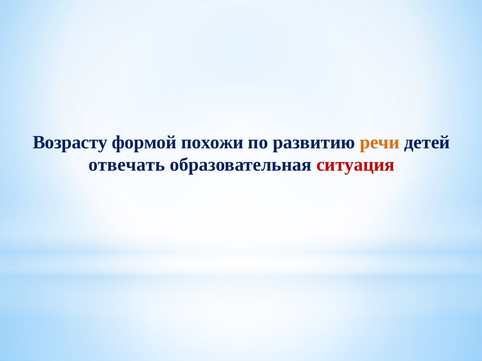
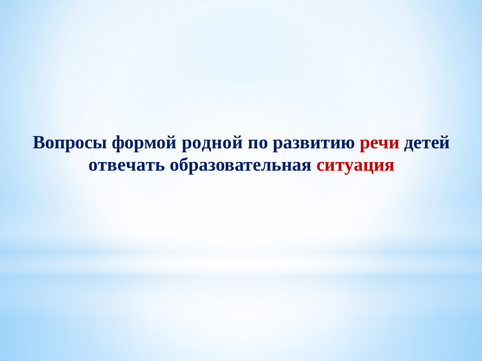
Возрасту: Возрасту -> Вопросы (70, 143)
похожи: похожи -> родной (212, 143)
речи colour: orange -> red (380, 143)
